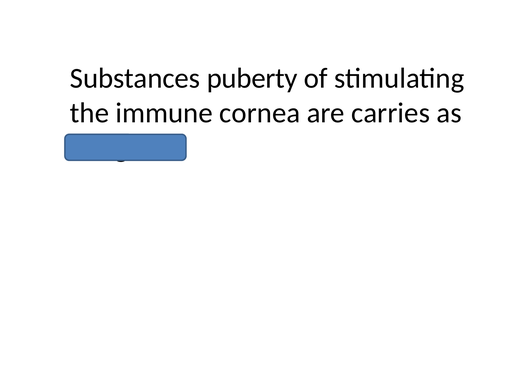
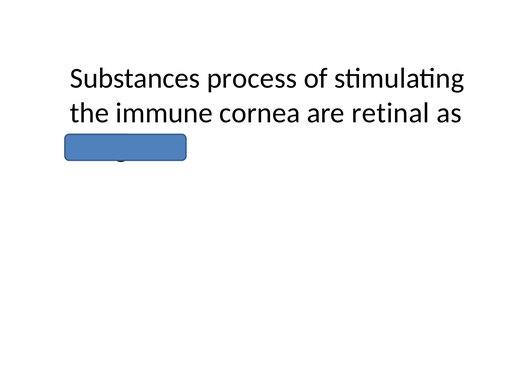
puberty: puberty -> process (252, 78)
carries: carries -> retinal (390, 113)
